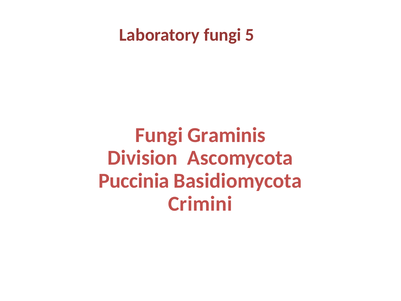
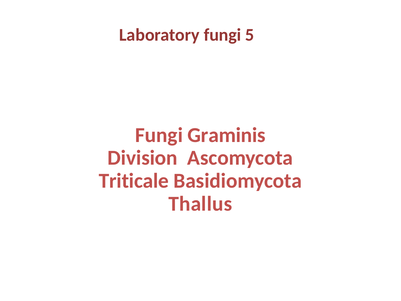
Puccinia: Puccinia -> Triticale (134, 181)
Crimini: Crimini -> Thallus (200, 204)
